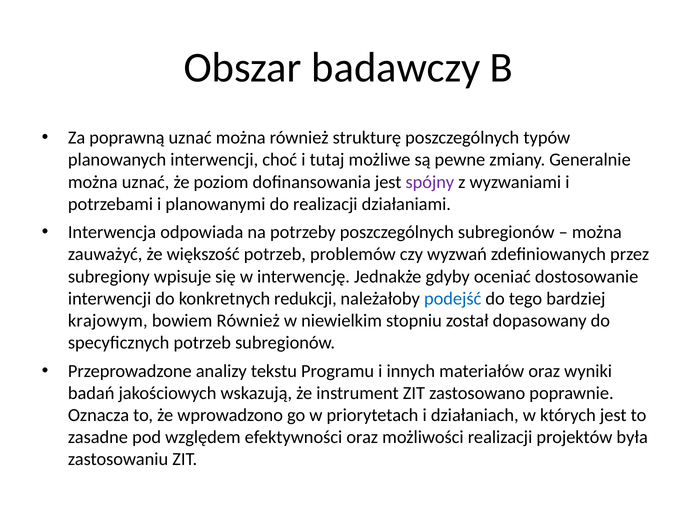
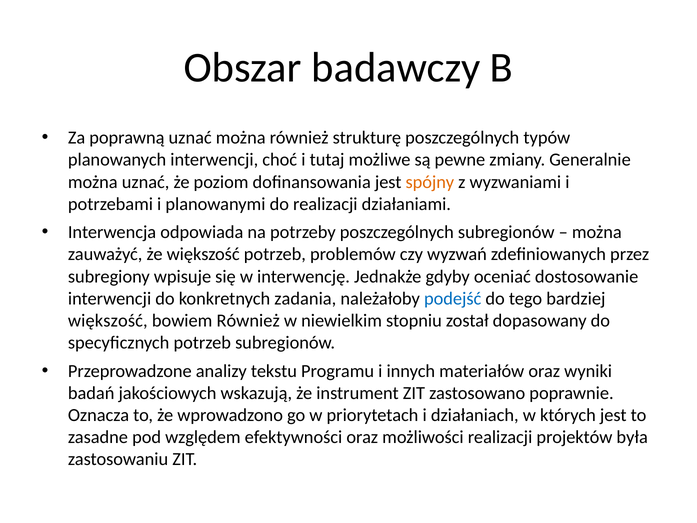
spójny colour: purple -> orange (430, 182)
redukcji: redukcji -> zadania (305, 298)
krajowym: krajowym -> większość (108, 320)
